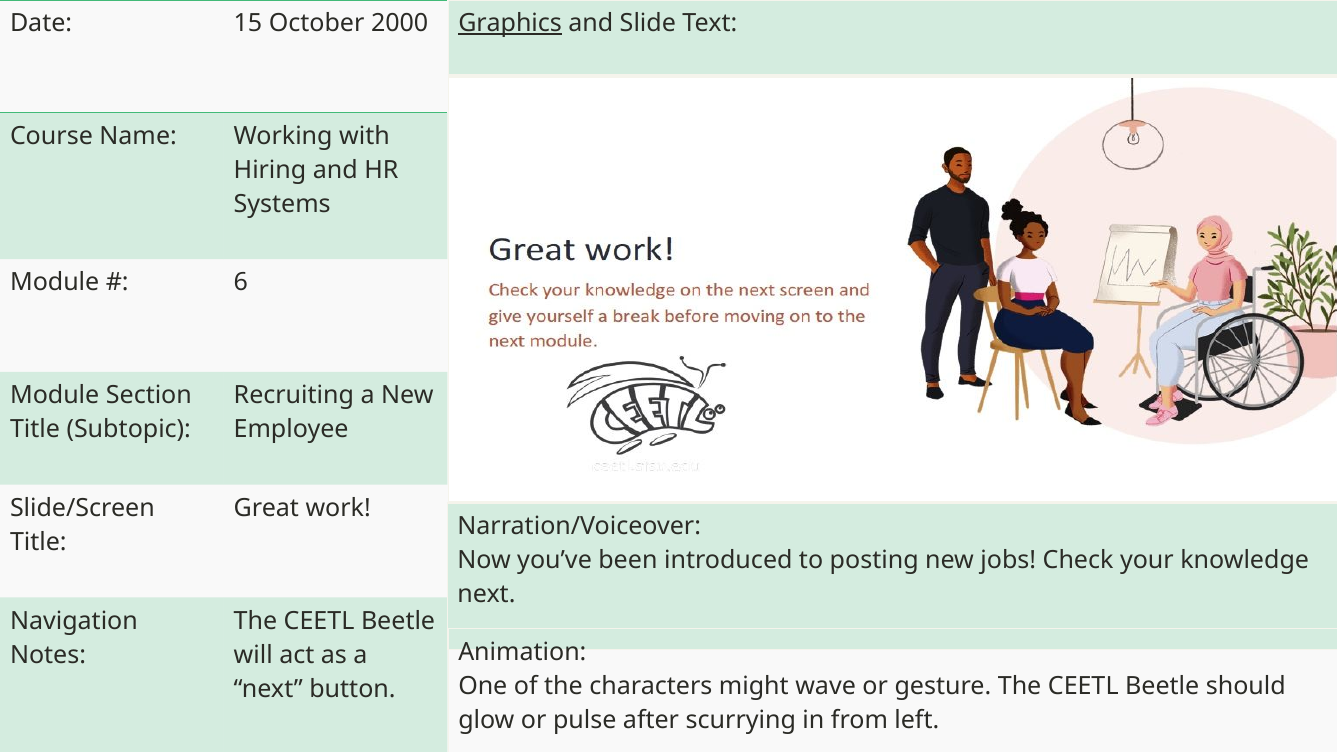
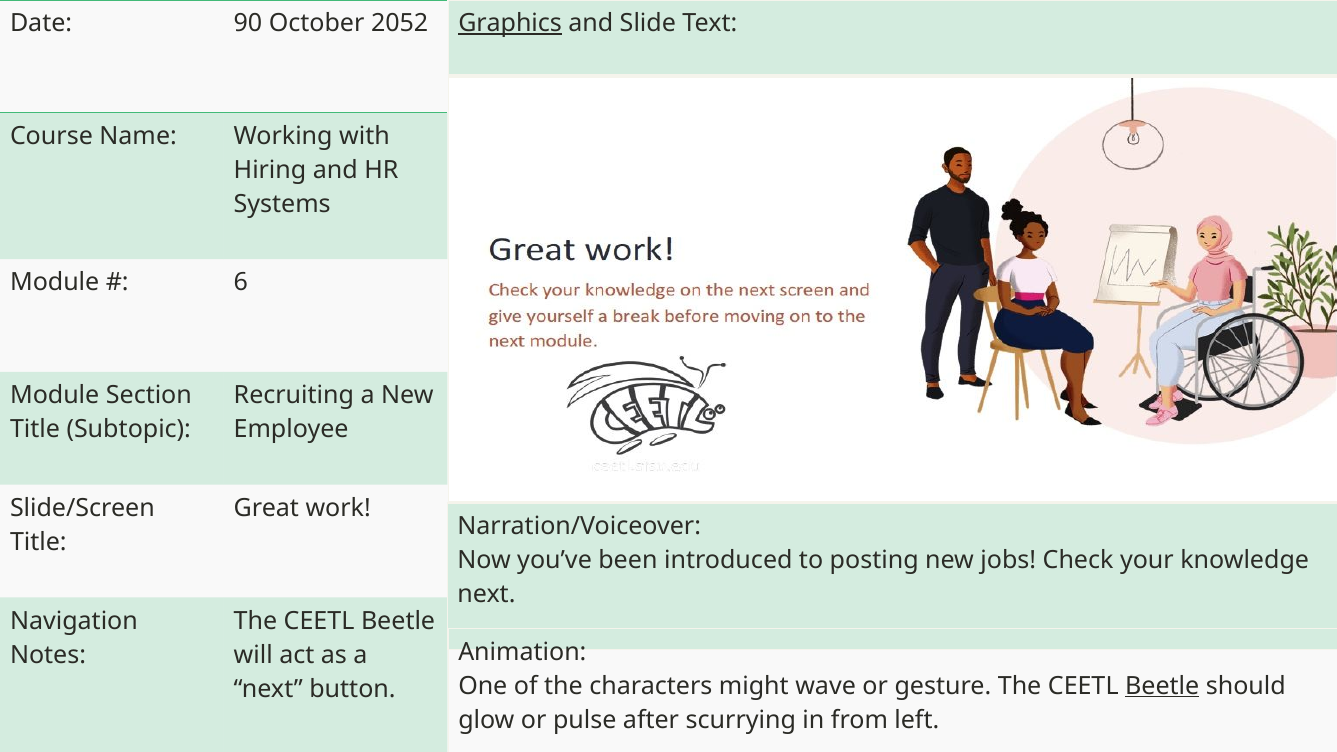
15: 15 -> 90 (248, 23)
2000: 2000 -> 2052 (400, 23)
Beetle underline: none -> present (1162, 686)
